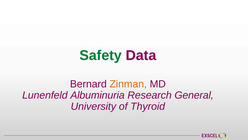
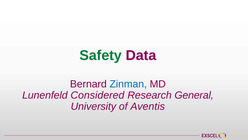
Zinman colour: orange -> blue (128, 84)
Albuminuria: Albuminuria -> Considered (97, 95)
Thyroid: Thyroid -> Aventis (148, 106)
